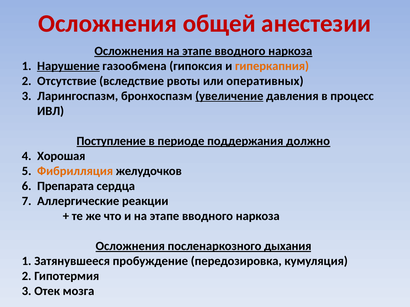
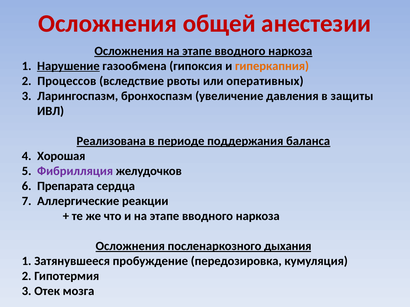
Отсутствие: Отсутствие -> Процессов (67, 81)
увеличение underline: present -> none (229, 96)
процесс: процесс -> защиты (352, 96)
Поступление: Поступление -> Реализована (111, 141)
должно: должно -> баланса (308, 141)
Фибрилляция colour: orange -> purple (75, 171)
